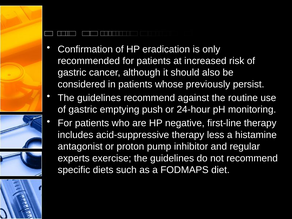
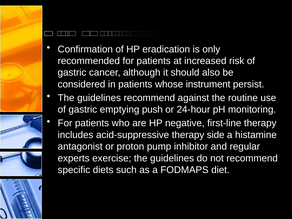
previously: previously -> instrument (208, 84)
less: less -> side (216, 135)
